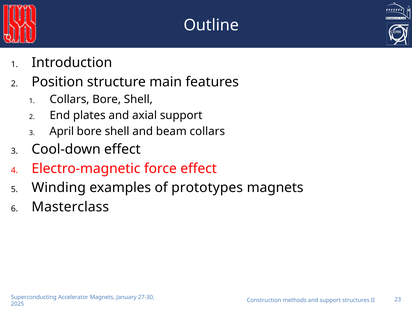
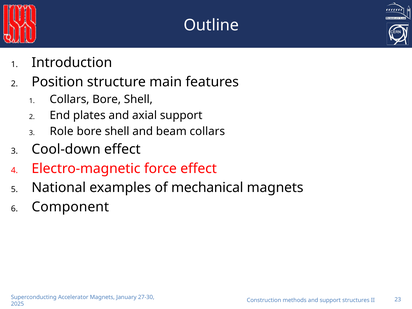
April: April -> Role (62, 131)
Winding: Winding -> National (59, 188)
prototypes: prototypes -> mechanical (207, 188)
Masterclass: Masterclass -> Component (70, 207)
